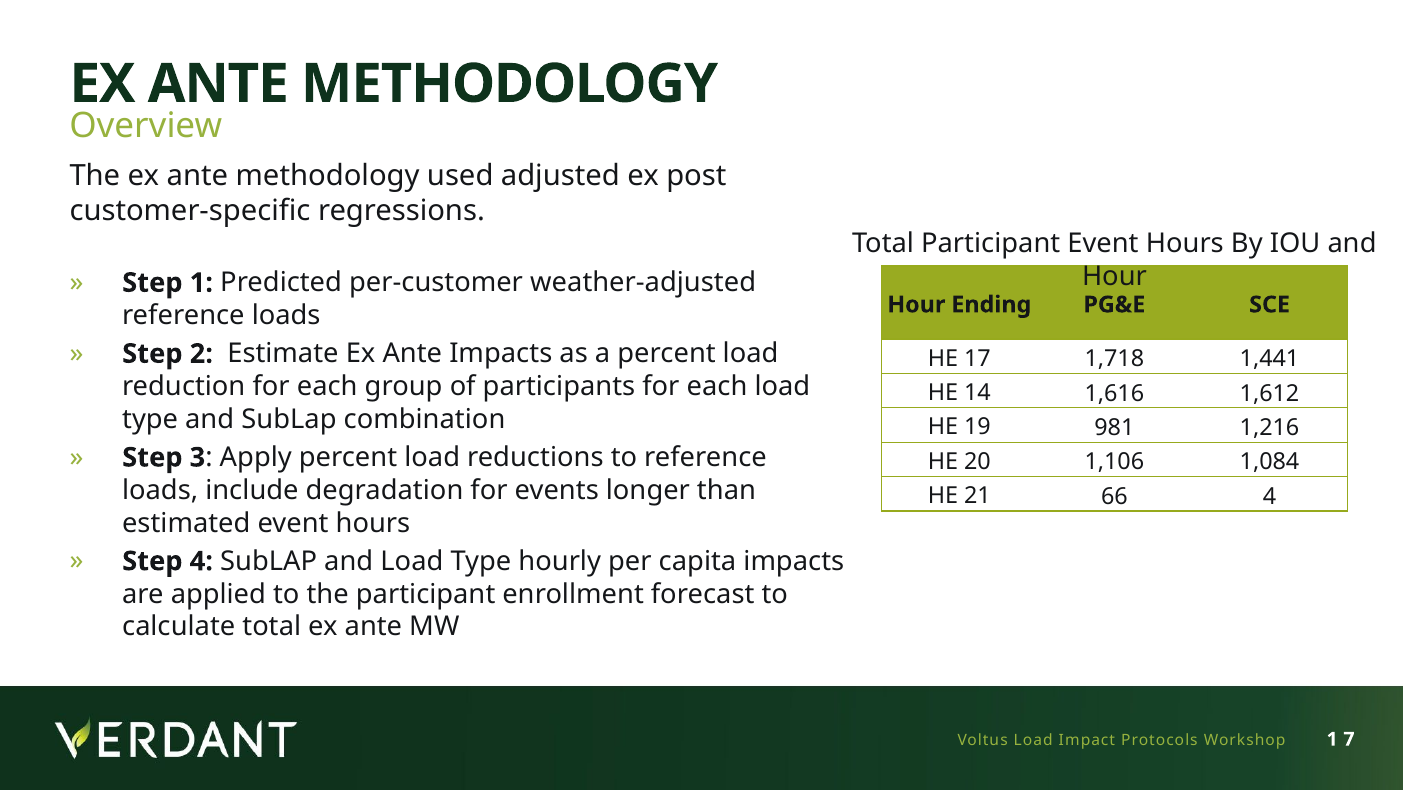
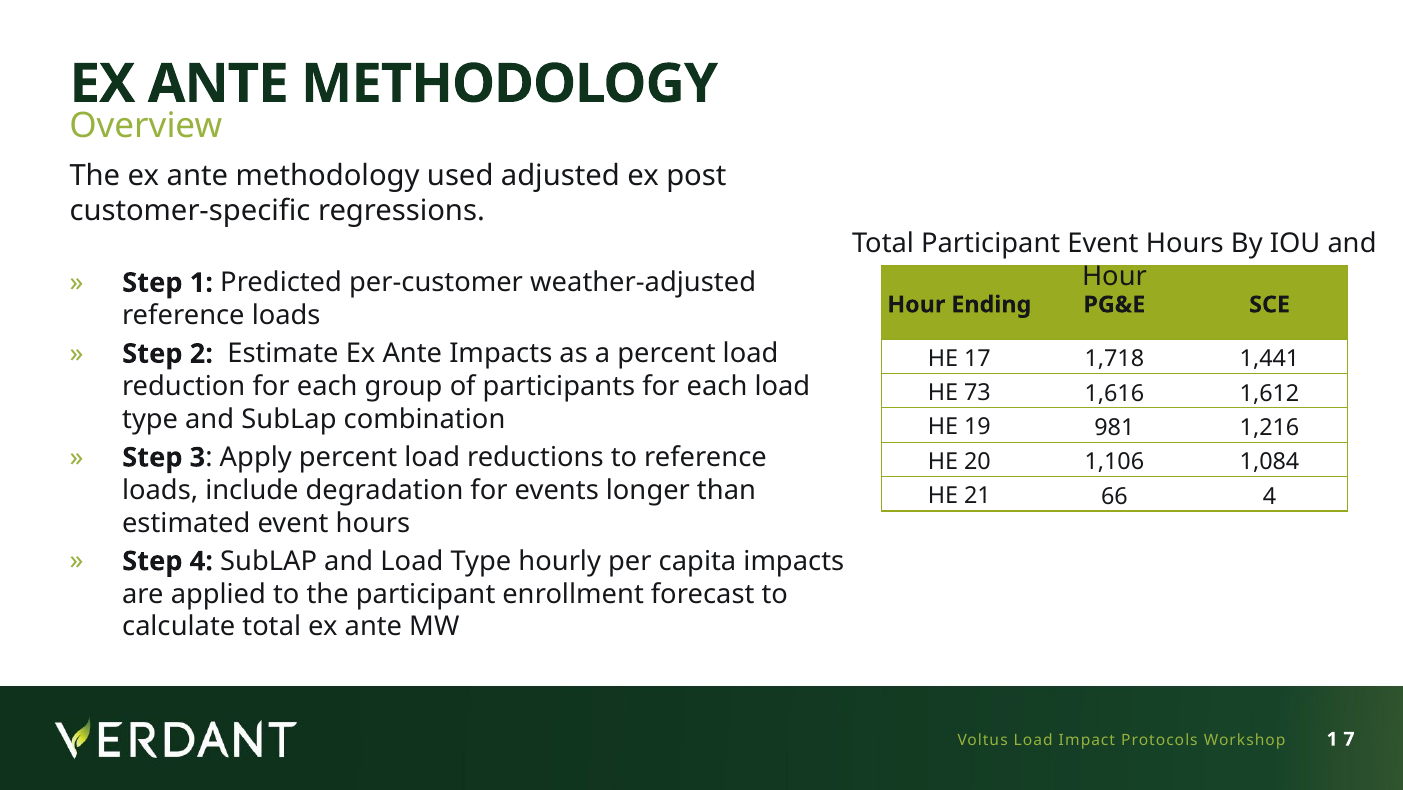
14: 14 -> 73 (977, 393)
